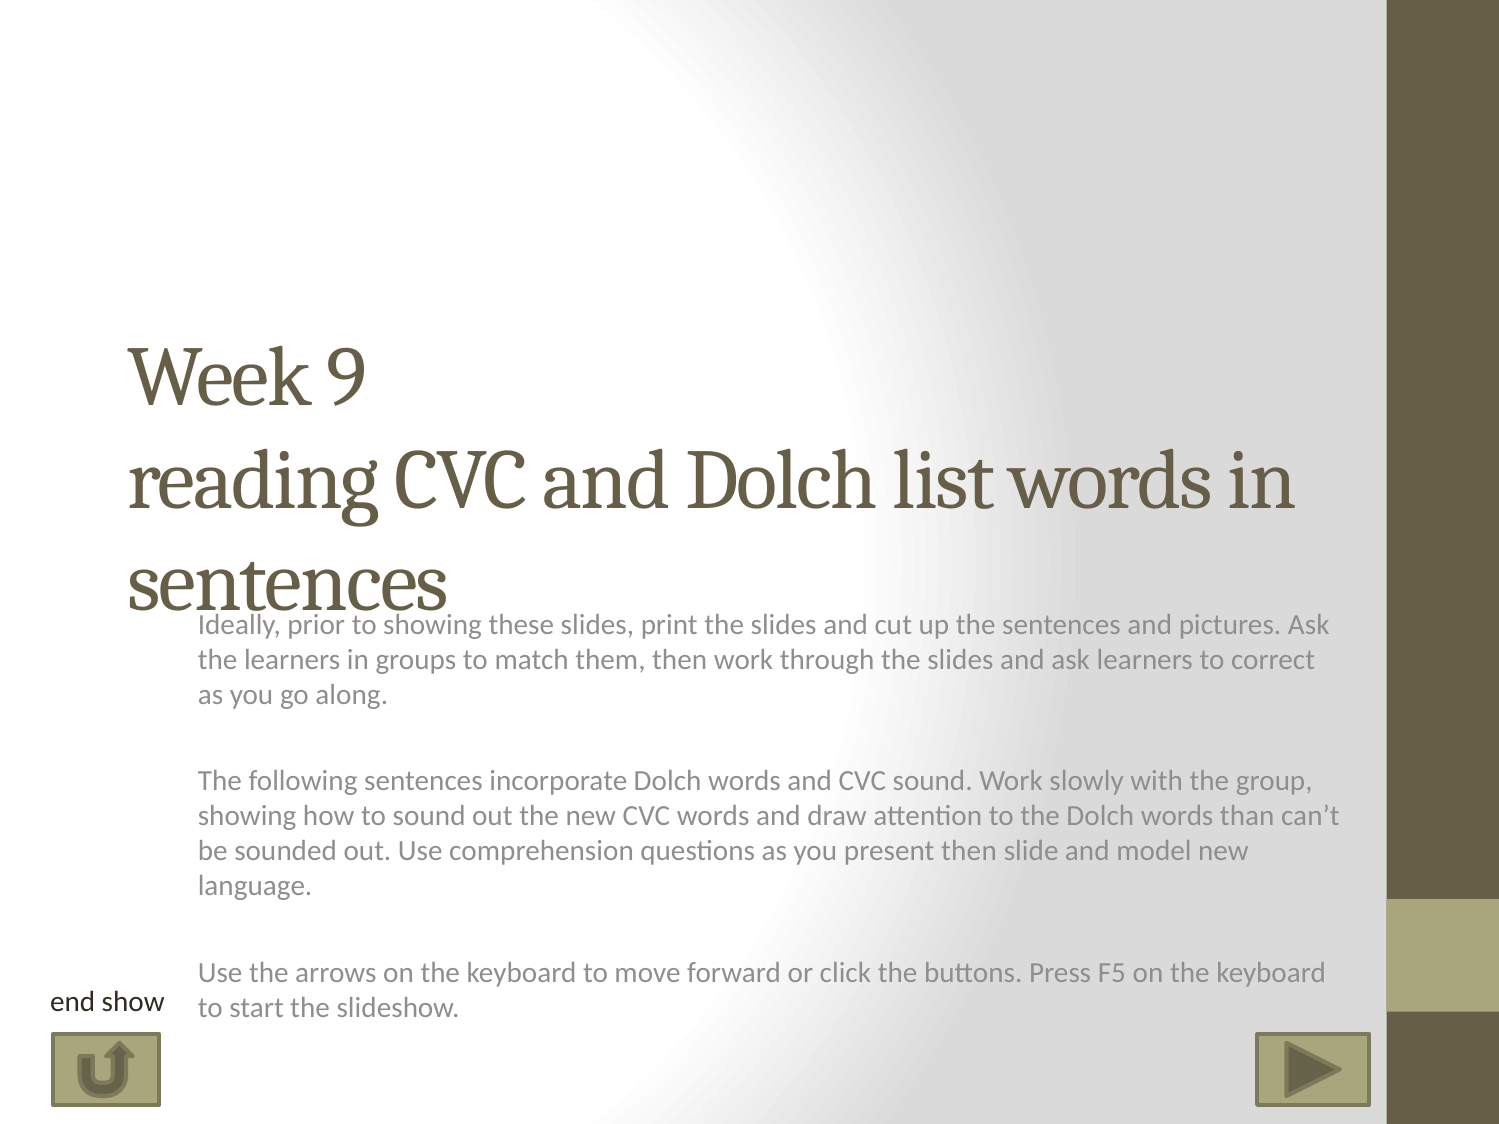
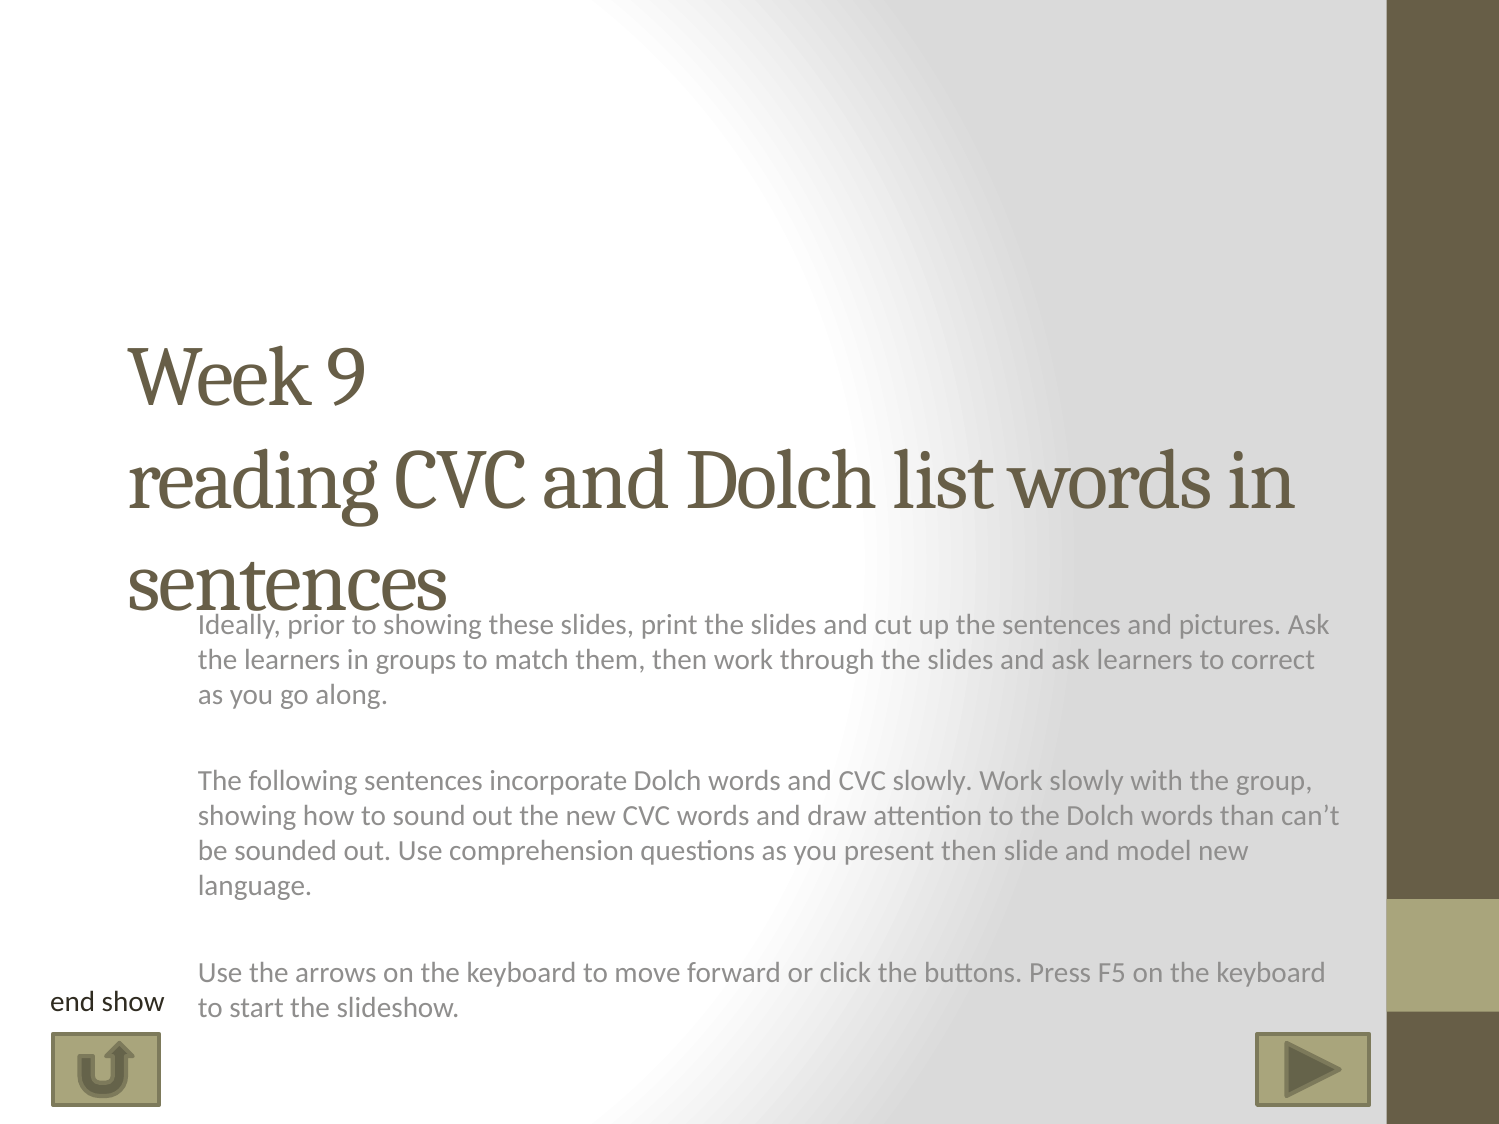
CVC sound: sound -> slowly (933, 781)
